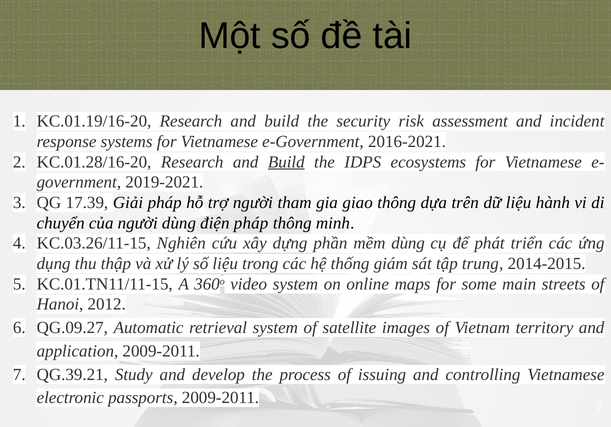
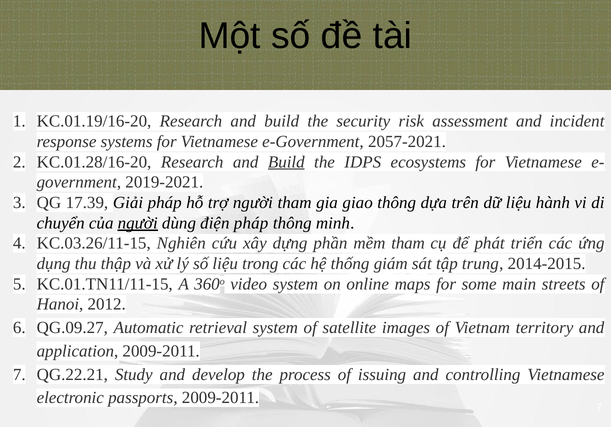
2016-2021: 2016-2021 -> 2057-2021 (407, 142)
người underline: none -> present (138, 223)
mềm dùng: dùng -> tham (408, 244)
QG.39.21: QG.39.21 -> QG.22.21 (72, 375)
